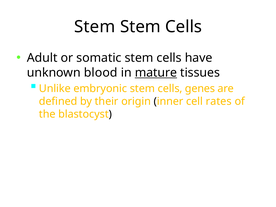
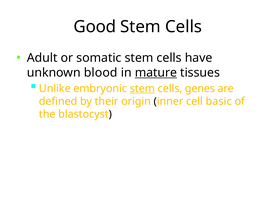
Stem: Stem -> Good (95, 27)
stem underline: none -> present (142, 88)
rates: rates -> basic (219, 101)
